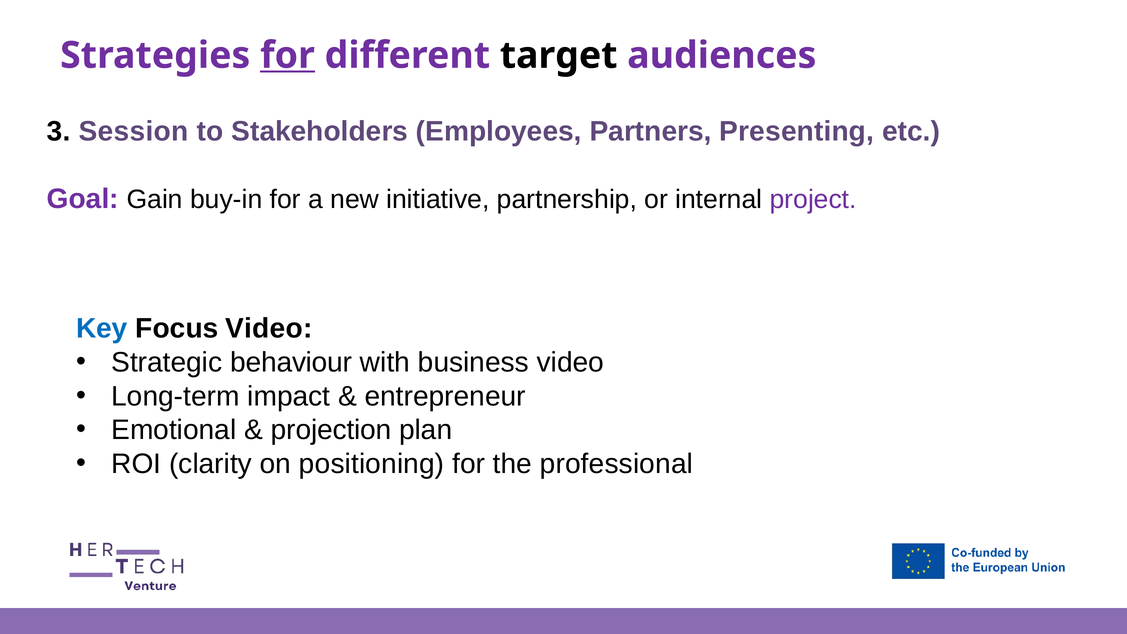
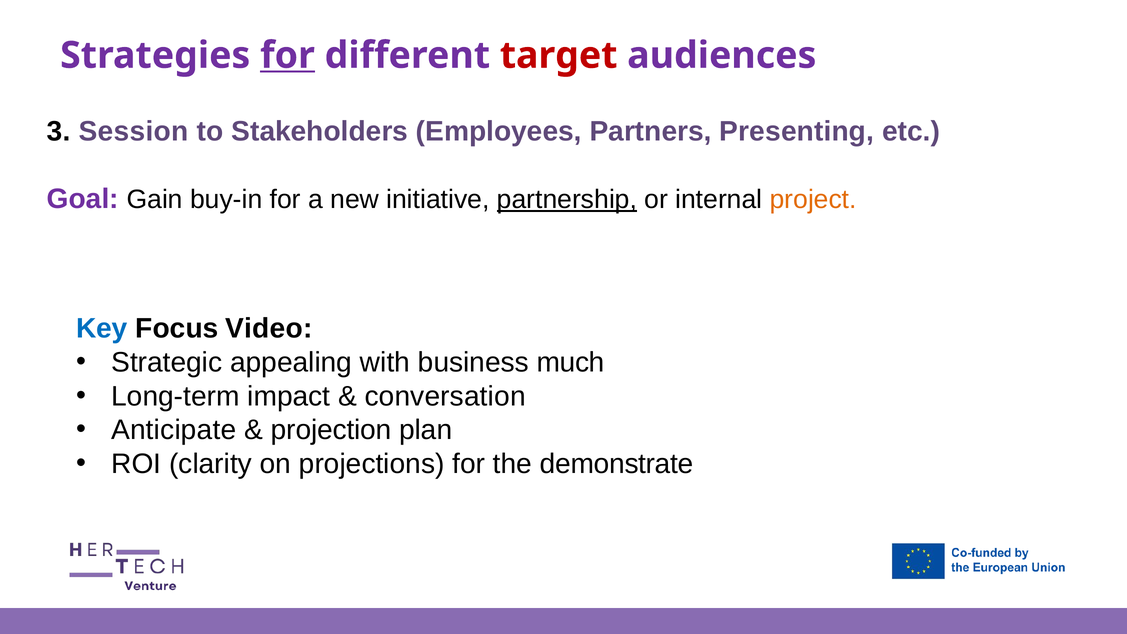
target colour: black -> red (559, 55)
partnership underline: none -> present (567, 199)
project colour: purple -> orange (813, 199)
behaviour: behaviour -> appealing (291, 362)
business video: video -> much (571, 362)
entrepreneur: entrepreneur -> conversation (445, 396)
Emotional: Emotional -> Anticipate (174, 430)
positioning: positioning -> projections (372, 464)
professional: professional -> demonstrate (617, 464)
